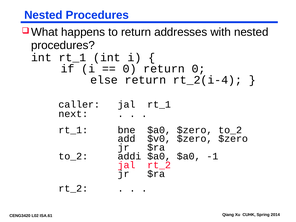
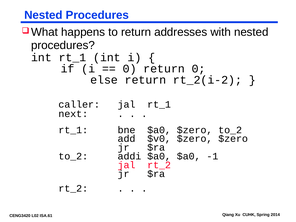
rt_2(i-4: rt_2(i-4 -> rt_2(i-2 (207, 80)
